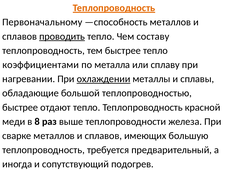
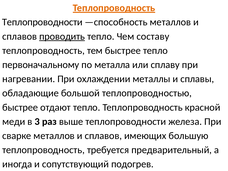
Первоначальному: Первоначальному -> Теплопроводности (42, 22)
коэффициентами: коэффициентами -> первоначальному (41, 65)
охлаждении underline: present -> none (104, 79)
8: 8 -> 3 (37, 122)
